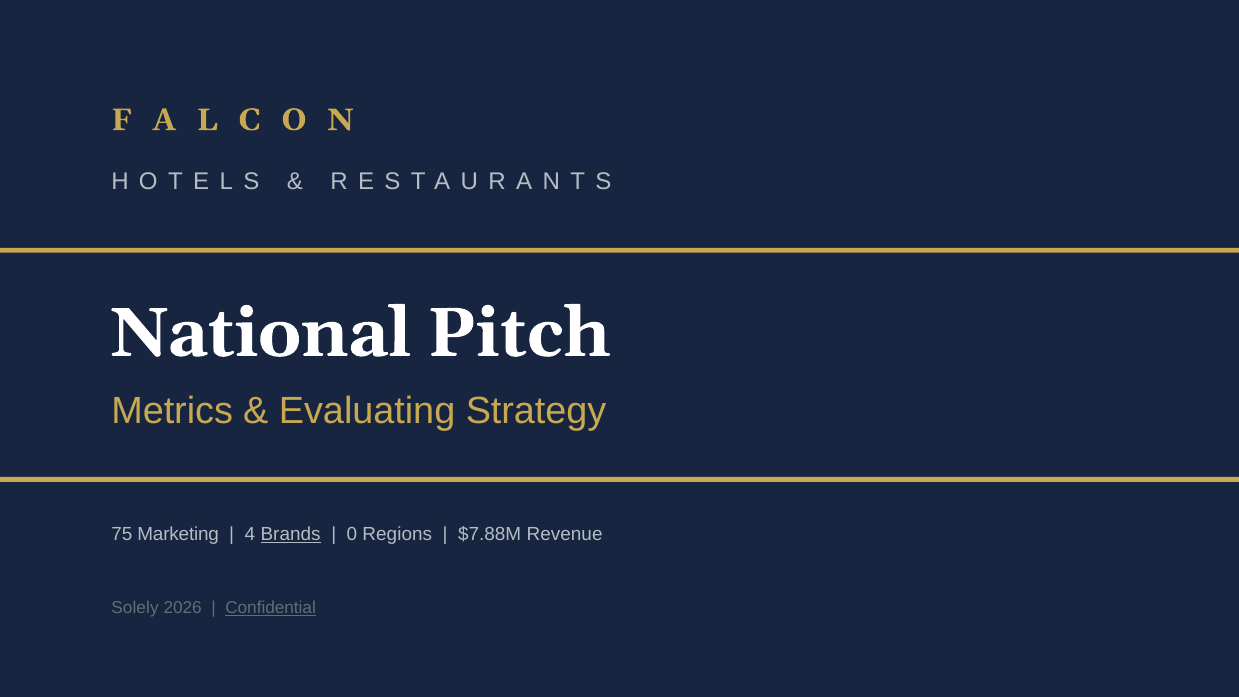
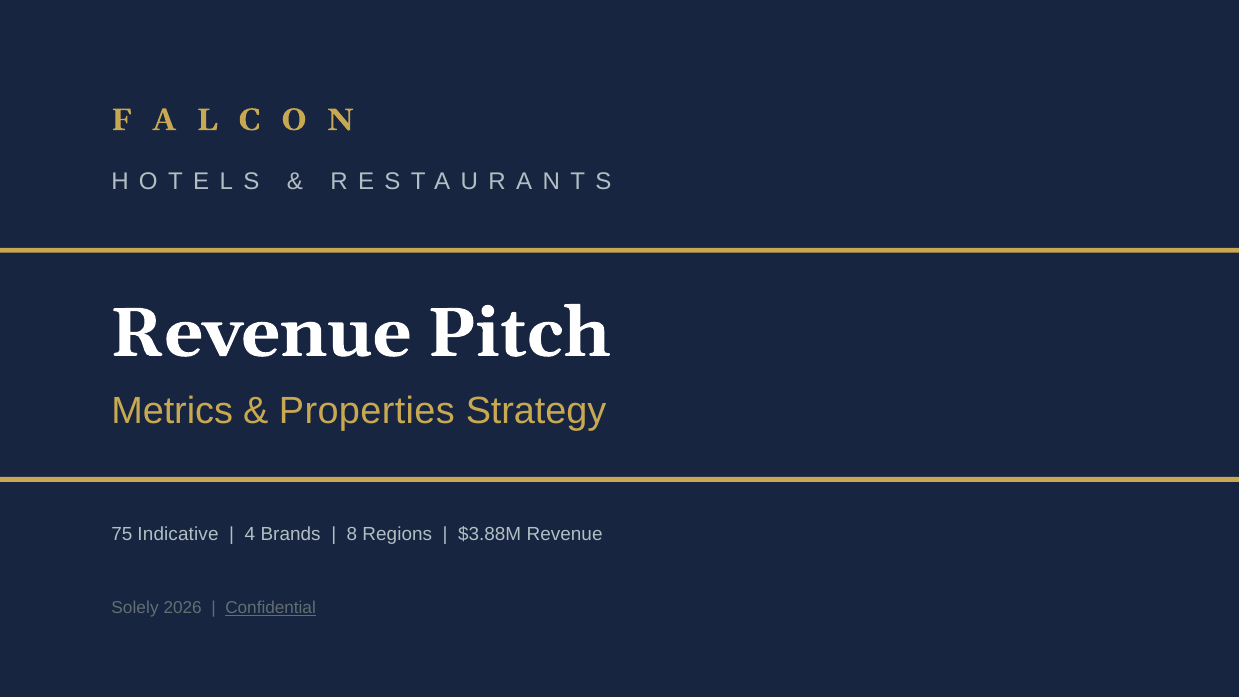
National: National -> Revenue (261, 333)
Evaluating: Evaluating -> Properties (367, 411)
Marketing: Marketing -> Indicative (178, 534)
Brands underline: present -> none (291, 534)
0: 0 -> 8 (352, 534)
$7.88M: $7.88M -> $3.88M (490, 534)
